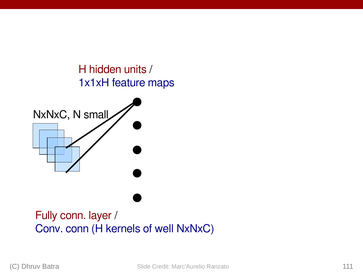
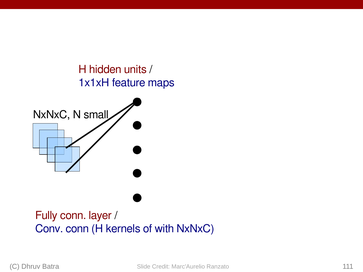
well: well -> with (164, 229)
